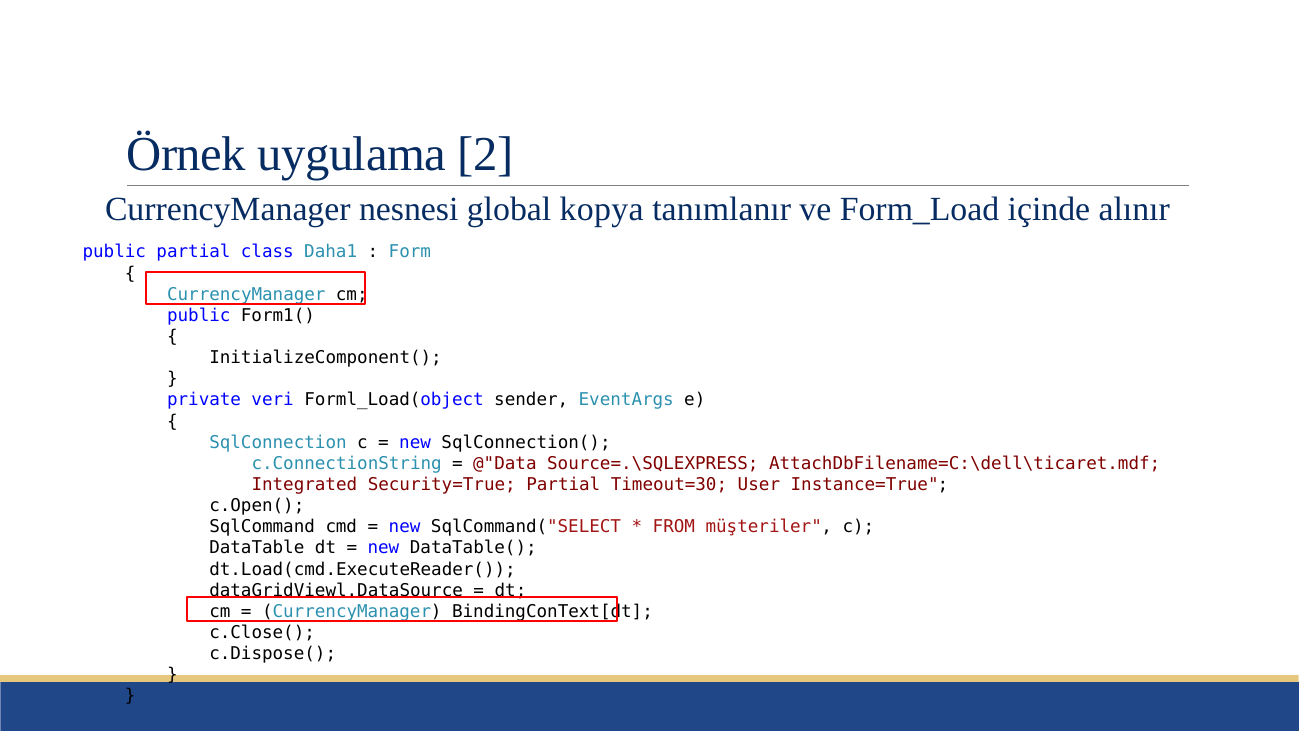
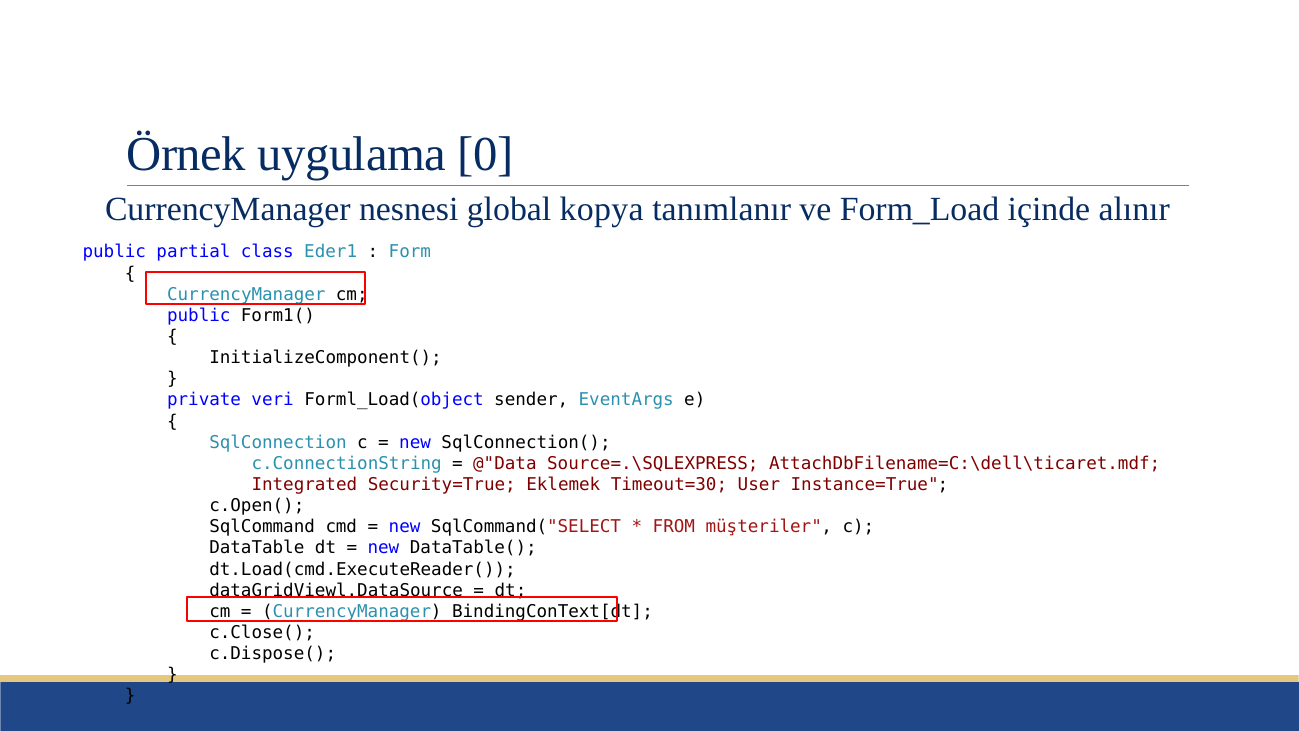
2: 2 -> 0 (485, 154)
Daha1: Daha1 -> Eder1 (331, 252)
Security=True Partial: Partial -> Eklemek (563, 484)
